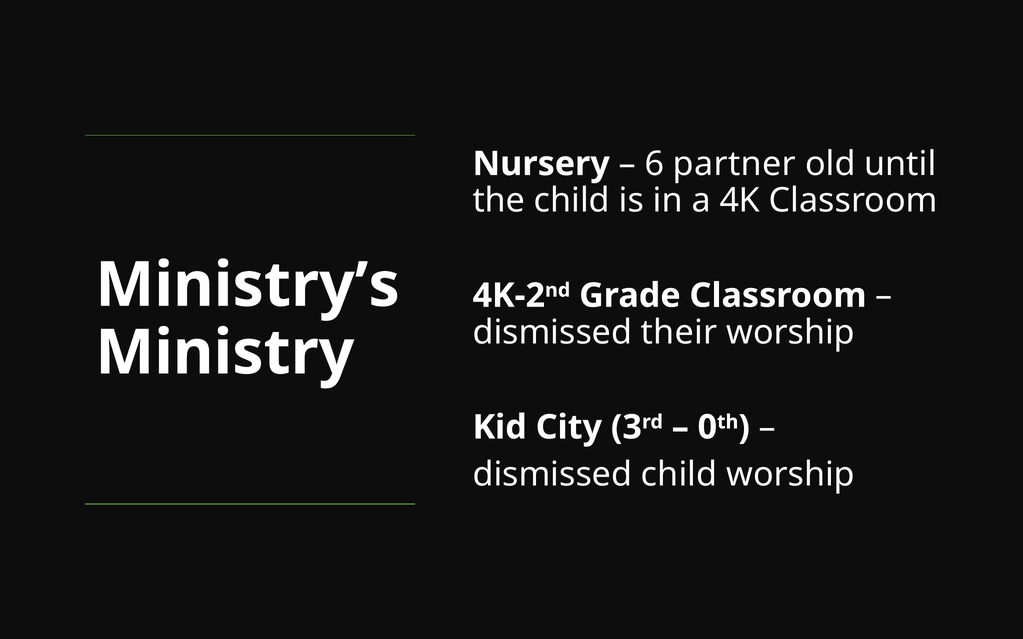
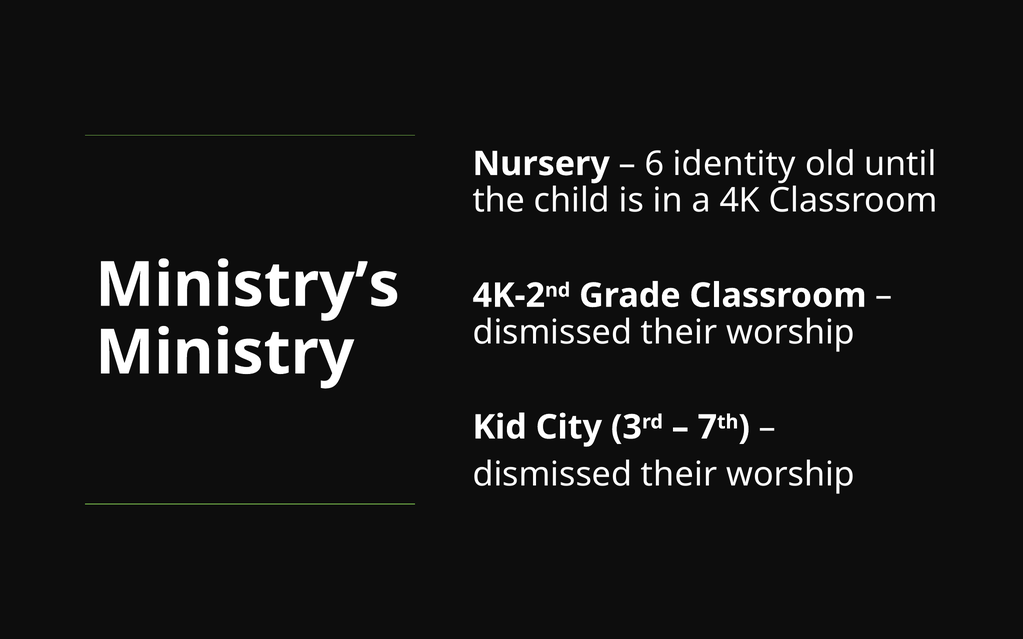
partner: partner -> identity (734, 164)
0: 0 -> 7 (707, 428)
child: child -> their (679, 475)
